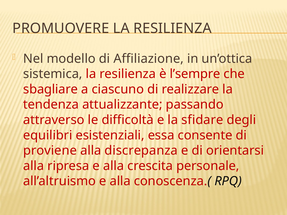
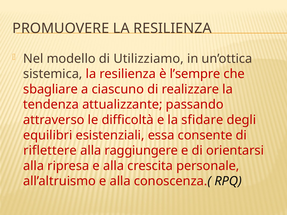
Affiliazione: Affiliazione -> Utilizziamo (149, 59)
proviene: proviene -> riflettere (50, 151)
discrepanza: discrepanza -> raggiungere (141, 151)
